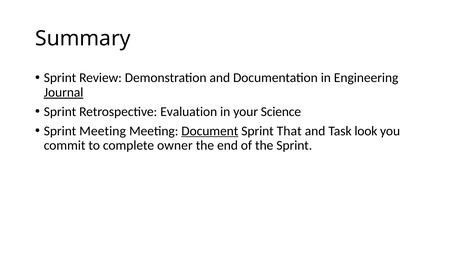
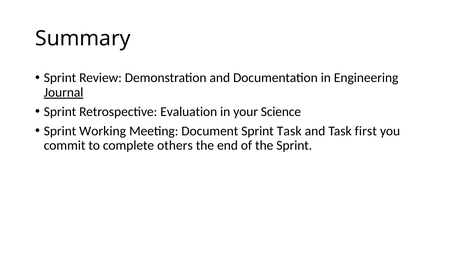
Sprint Meeting: Meeting -> Working (103, 131)
Document underline: present -> none (210, 131)
Sprint That: That -> Task (289, 131)
look: look -> first (366, 131)
owner: owner -> others (175, 146)
